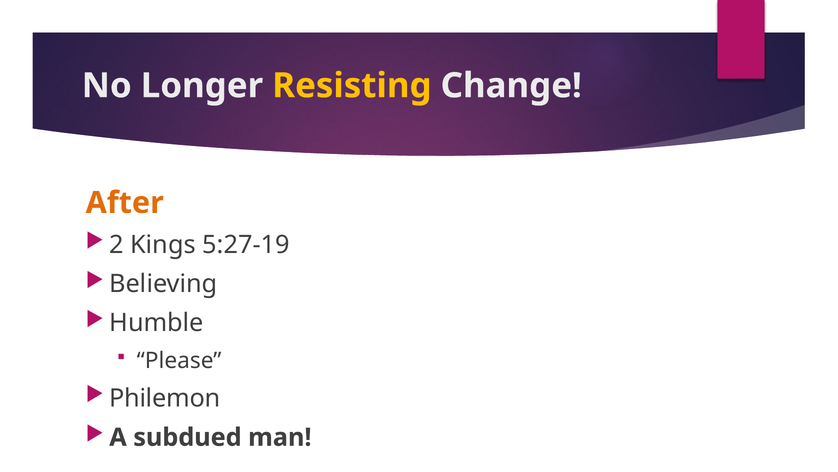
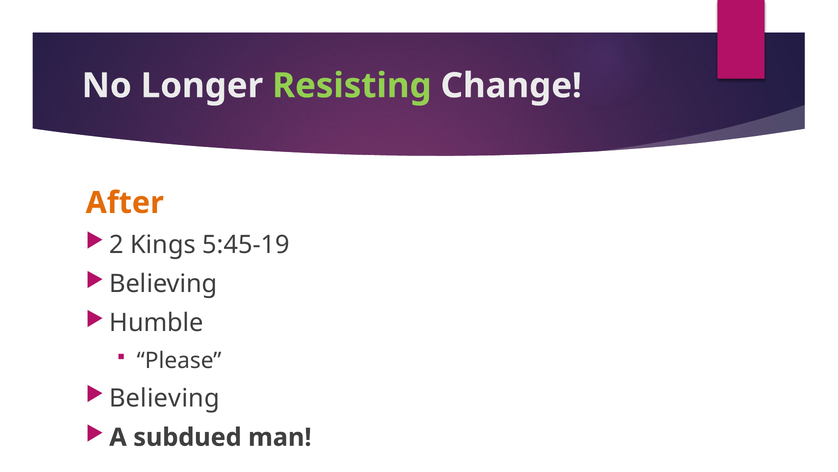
Resisting colour: yellow -> light green (352, 86)
5:27-19: 5:27-19 -> 5:45-19 (246, 244)
Philemon: Philemon -> Believing (165, 398)
